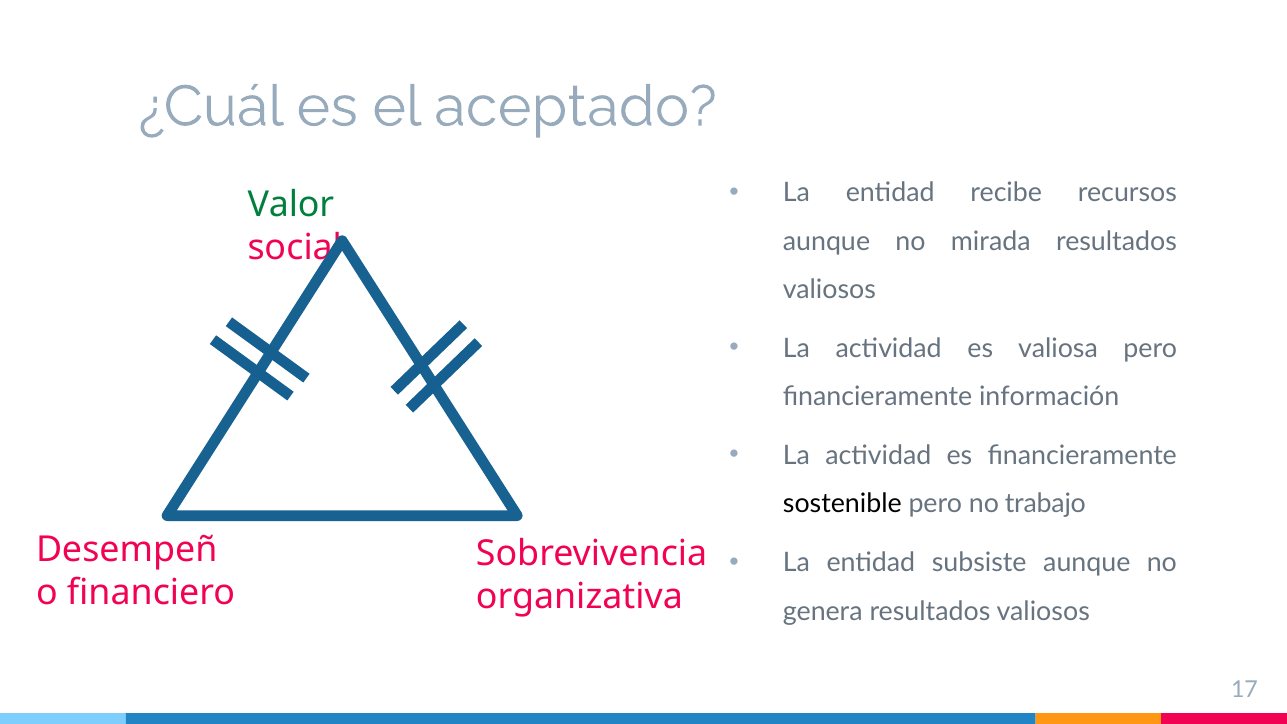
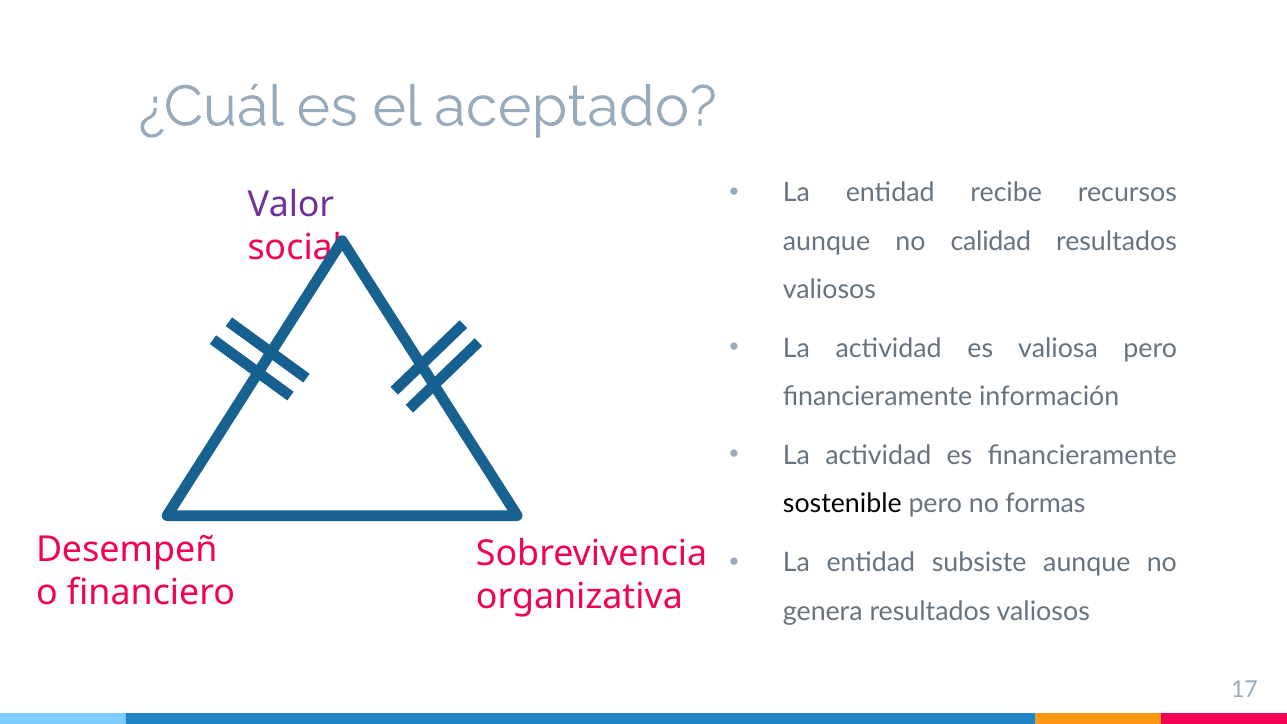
Valor colour: green -> purple (291, 205)
mirada: mirada -> calidad (991, 241)
trabajo: trabajo -> formas (1045, 504)
